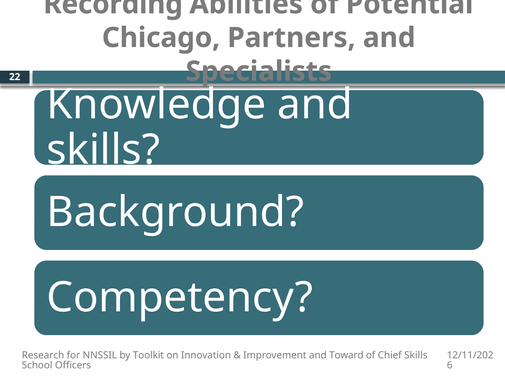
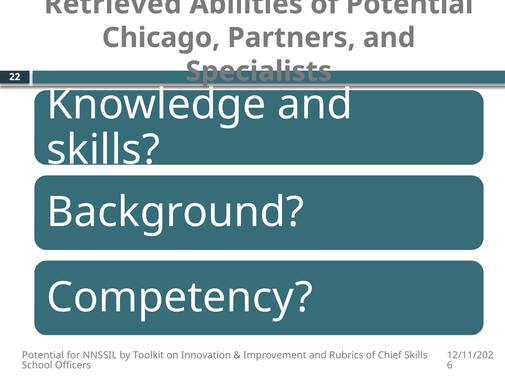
Recording: Recording -> Retrieved (113, 4)
Research: Research -> Potential (43, 355)
Toward: Toward -> Rubrics (346, 355)
